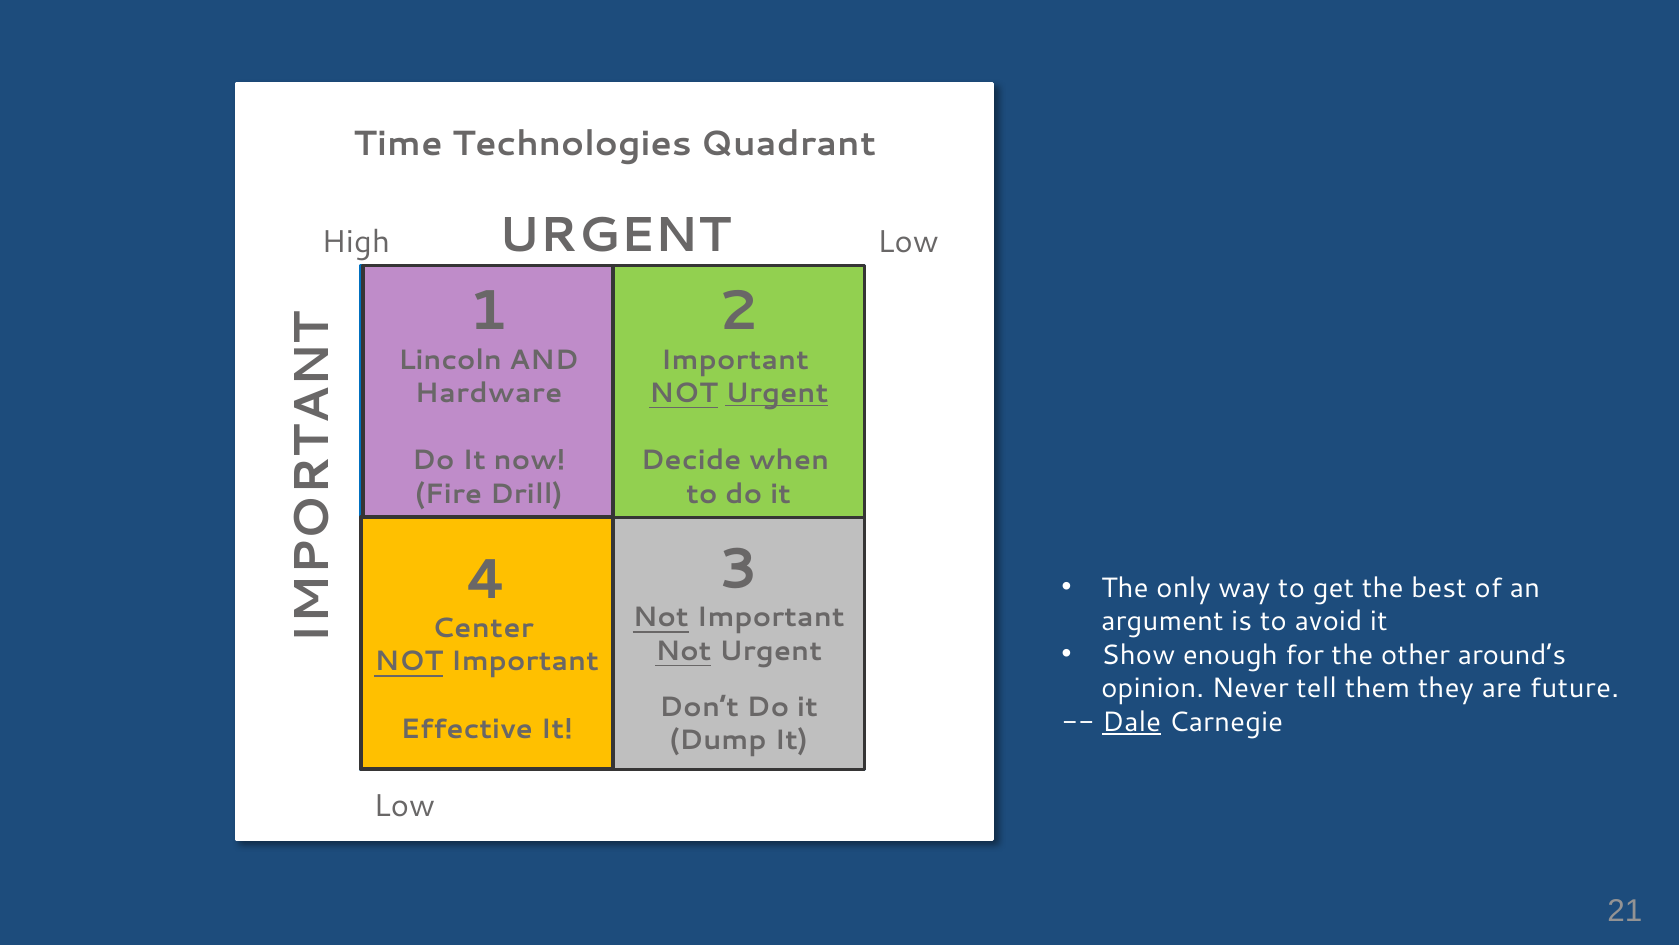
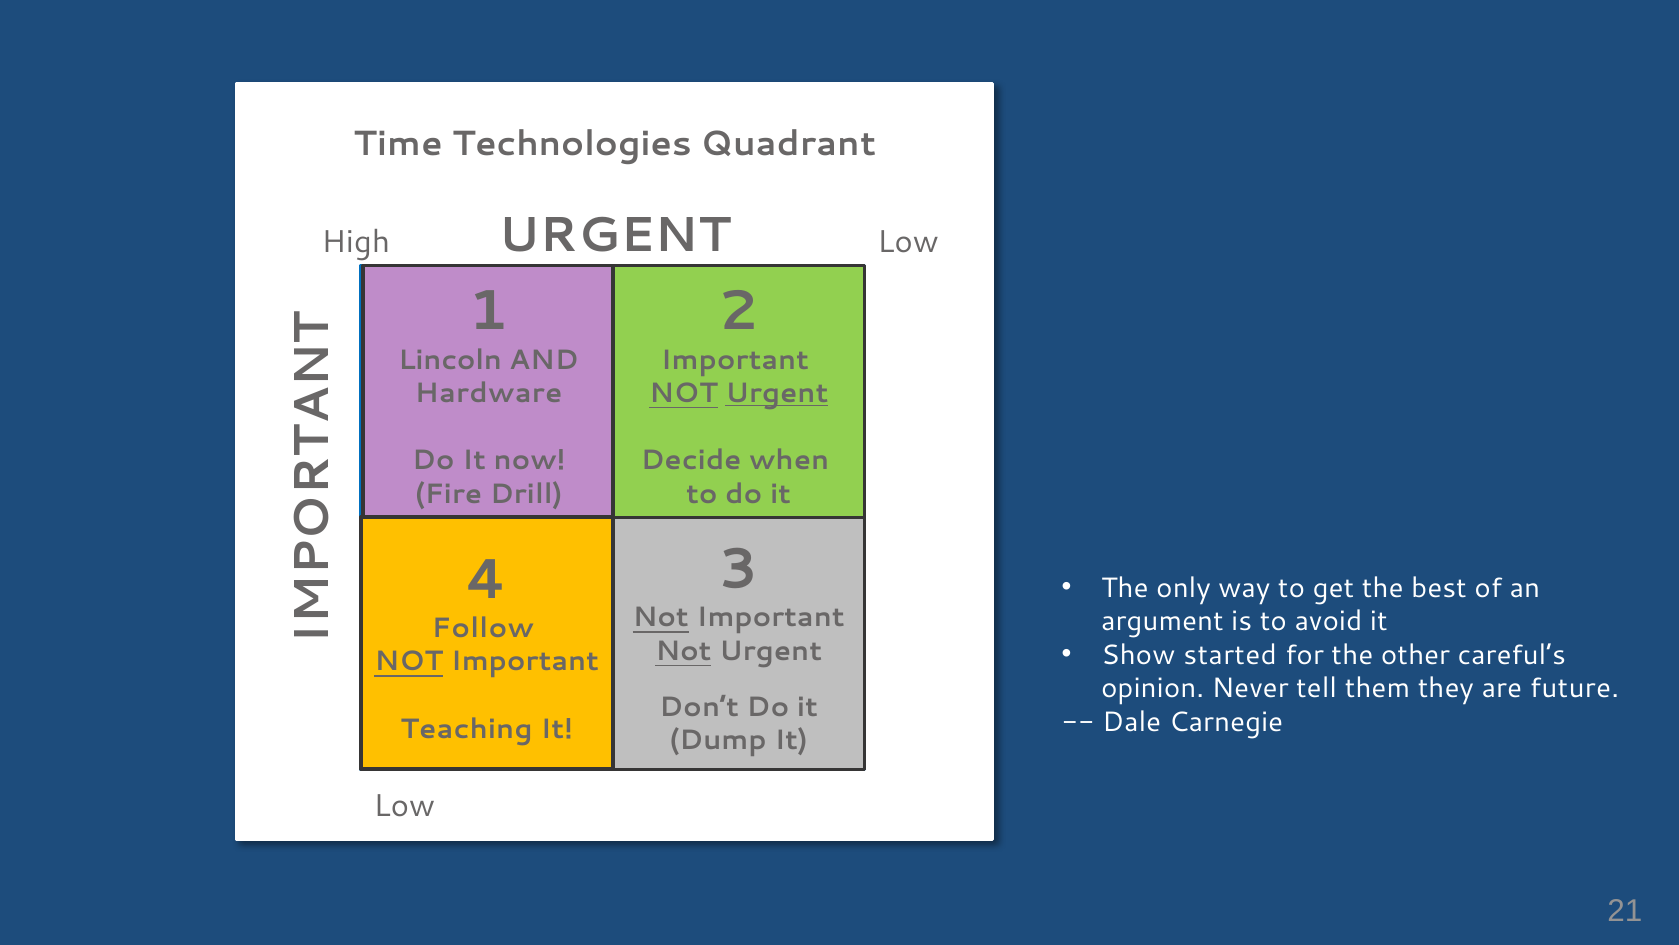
Center: Center -> Follow (483, 628)
enough: enough -> started (1230, 655)
around’s: around’s -> careful’s (1512, 655)
Dale underline: present -> none (1132, 722)
Effective: Effective -> Teaching (467, 729)
